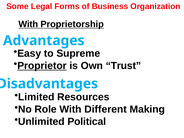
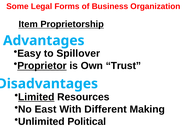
With: With -> Item (28, 24)
Supreme: Supreme -> Spillover (78, 53)
Limited underline: none -> present (36, 97)
Role: Role -> East (46, 109)
